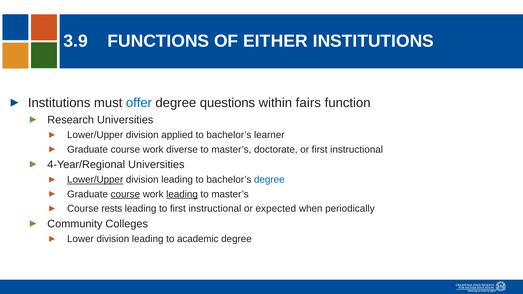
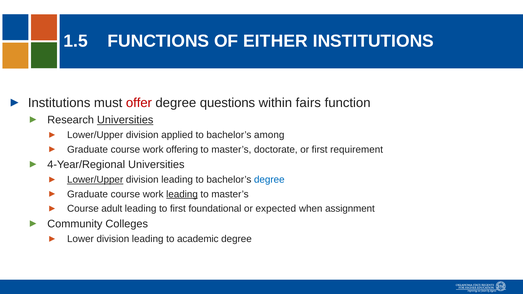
3.9: 3.9 -> 1.5 (76, 41)
offer colour: blue -> red (139, 103)
Universities underline: none -> present (125, 120)
learner: learner -> among (269, 135)
diverse: diverse -> offering (182, 150)
or first instructional: instructional -> requirement (357, 150)
course underline: present -> none (125, 194)
rests: rests -> adult (112, 209)
to first instructional: instructional -> foundational (215, 209)
periodically: periodically -> assignment (350, 209)
